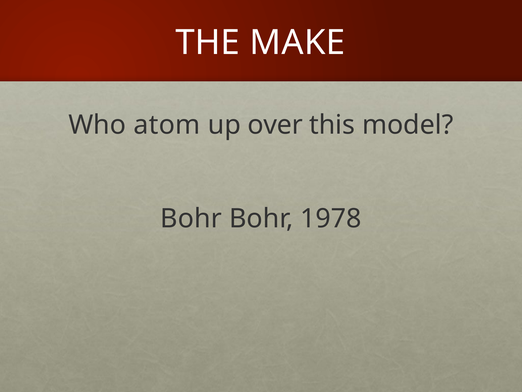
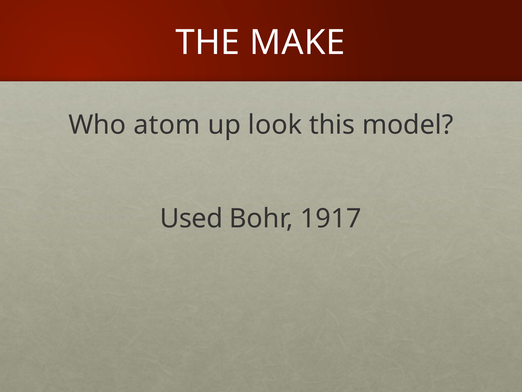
over: over -> look (275, 125)
Bohr: Bohr -> Used (191, 218)
1978: 1978 -> 1917 (331, 218)
